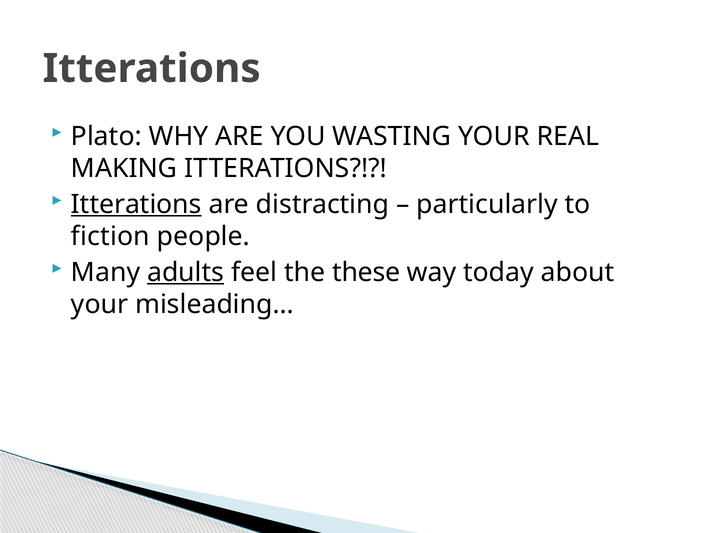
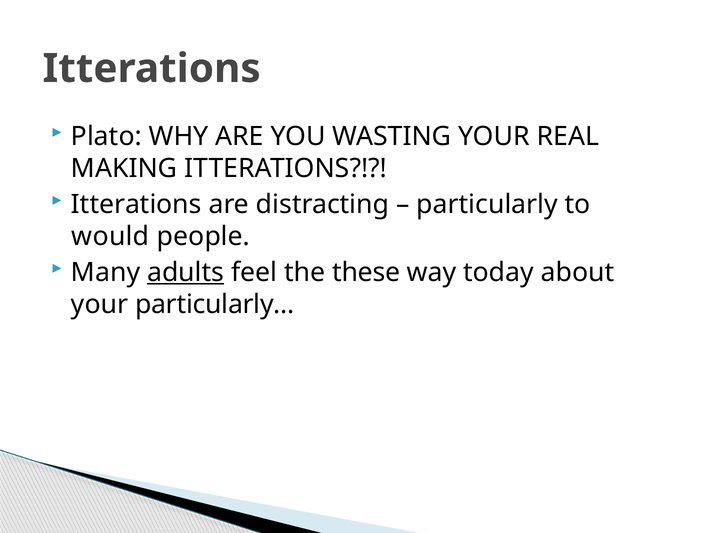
Itterations underline: present -> none (136, 205)
fiction: fiction -> would (110, 237)
your misleading: misleading -> particularly (215, 305)
